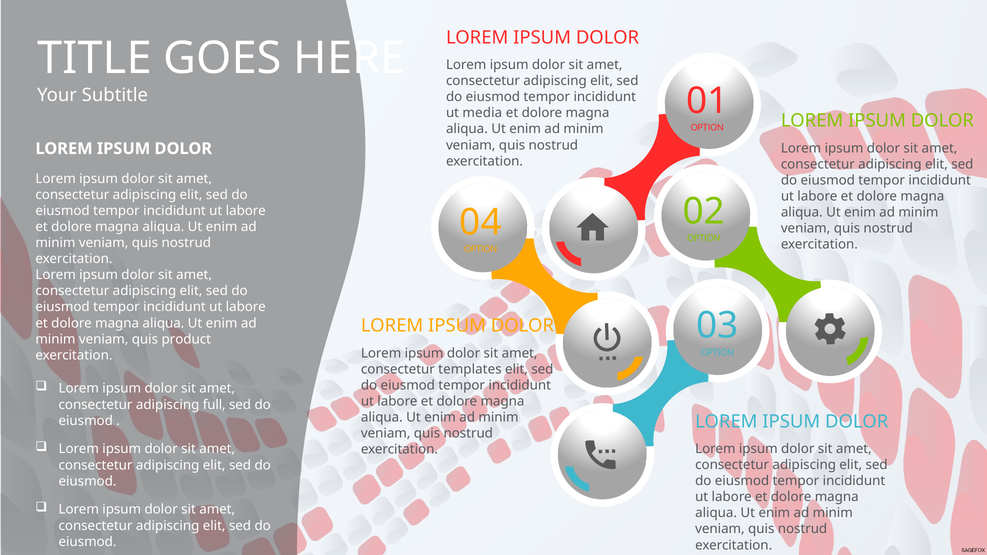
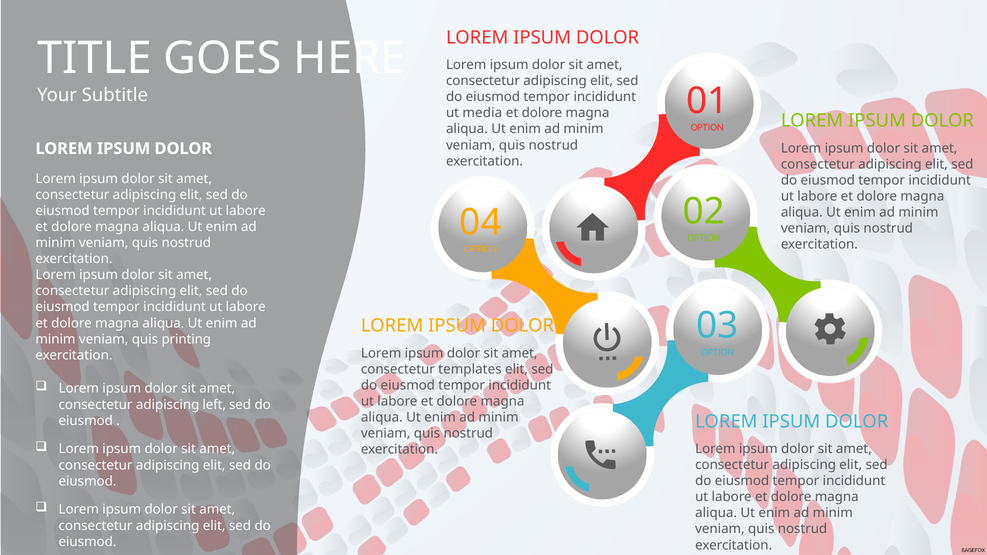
product: product -> printing (186, 339)
full: full -> left (214, 405)
